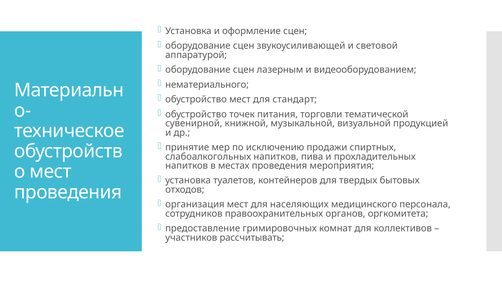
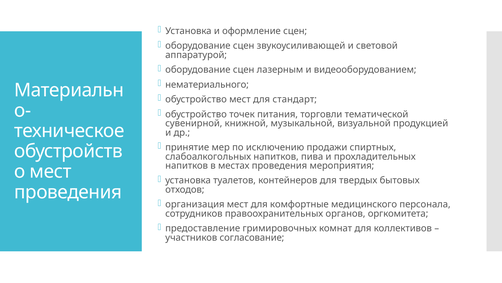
населяющих: населяющих -> комфортные (299, 204)
рассчитывать: рассчитывать -> согласование (252, 237)
